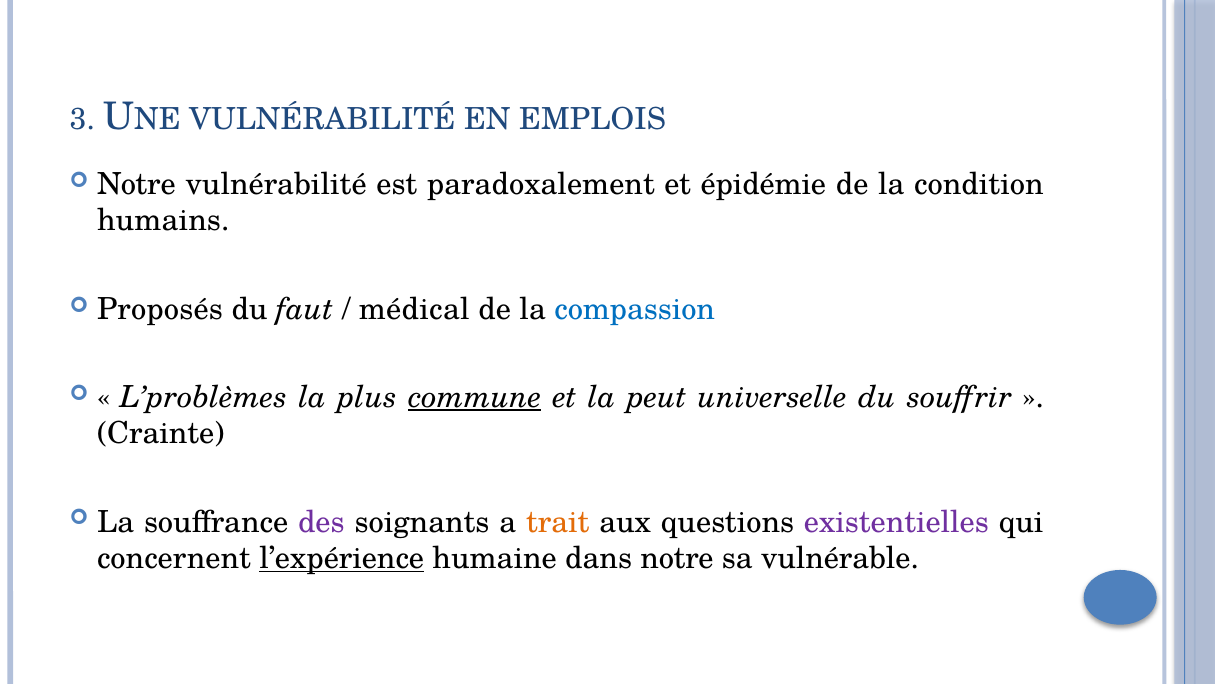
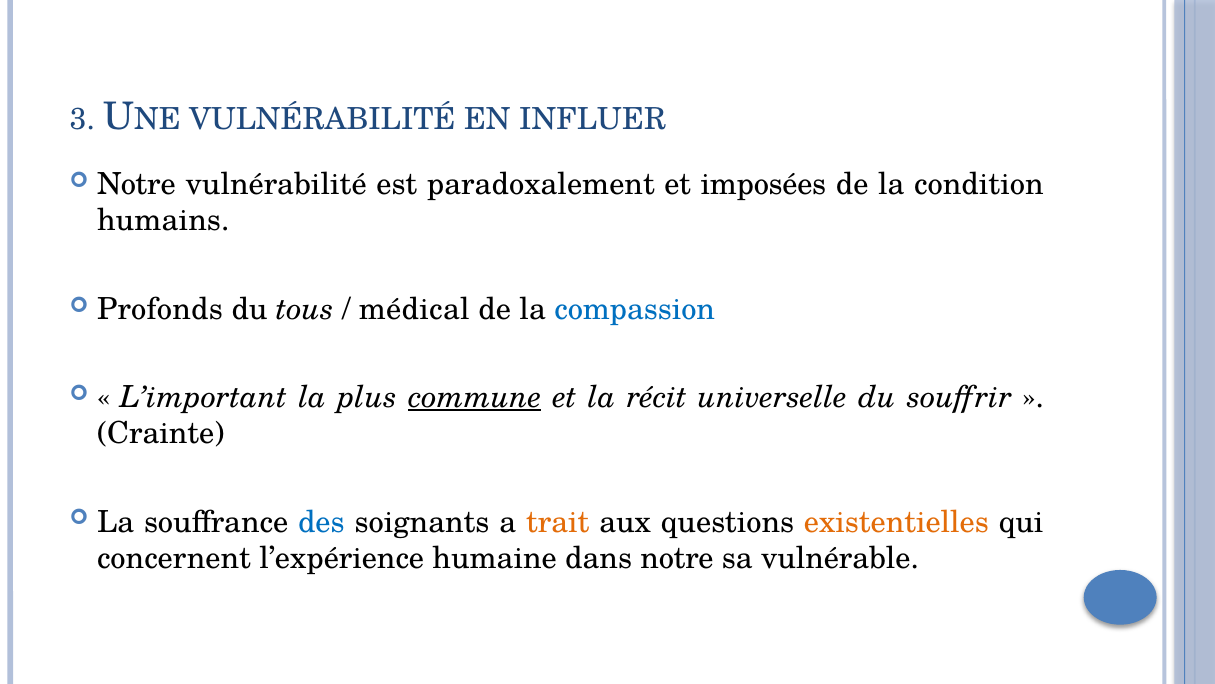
EMPLOIS: EMPLOIS -> INFLUER (593, 119)
épidémie: épidémie -> imposées (763, 184)
Proposés: Proposés -> Profonds (160, 309)
faut: faut -> tous (305, 309)
L’problèmes: L’problèmes -> L’important (204, 397)
peut: peut -> récit (657, 397)
des colour: purple -> blue (321, 522)
existentielles colour: purple -> orange (896, 522)
l’expérience underline: present -> none (342, 558)
